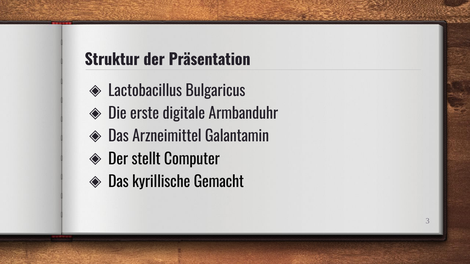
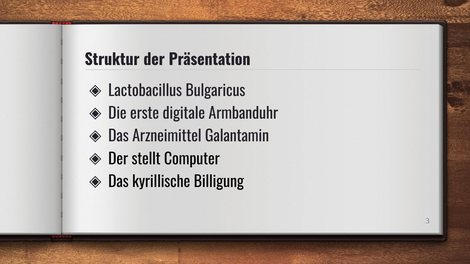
Gemacht: Gemacht -> Billigung (219, 182)
